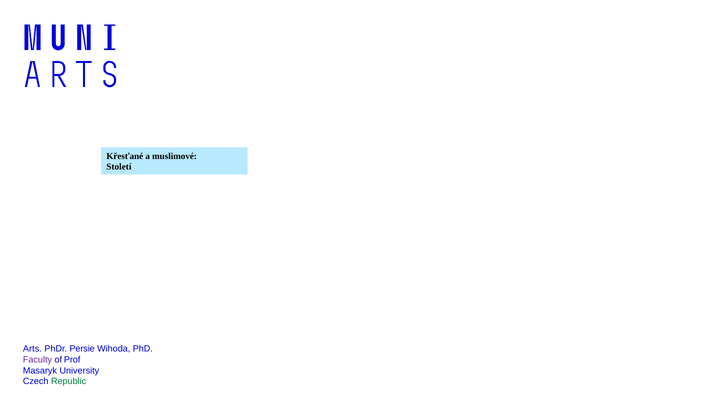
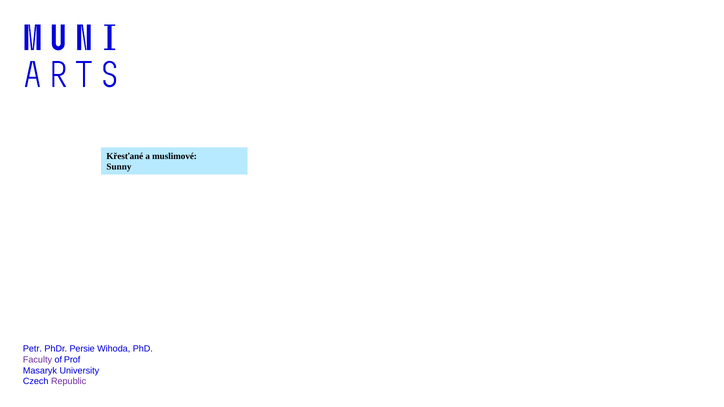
Století: Století -> Sunny (119, 167)
Arts: Arts -> Petr (32, 349)
Republic colour: green -> purple (69, 382)
